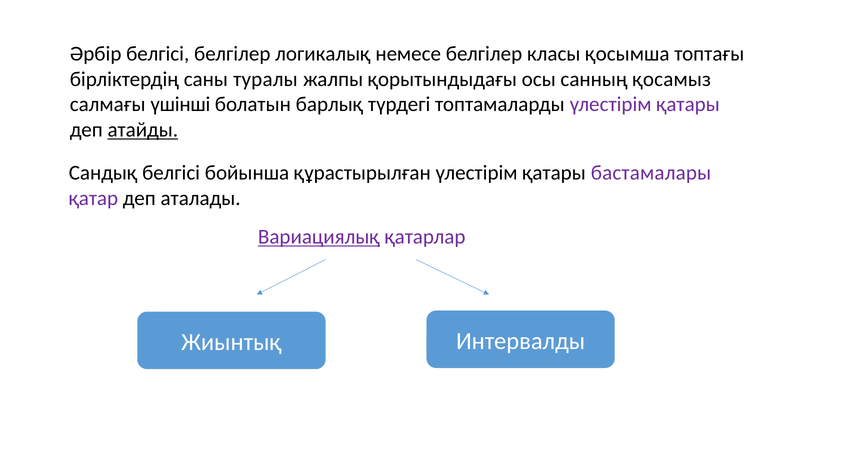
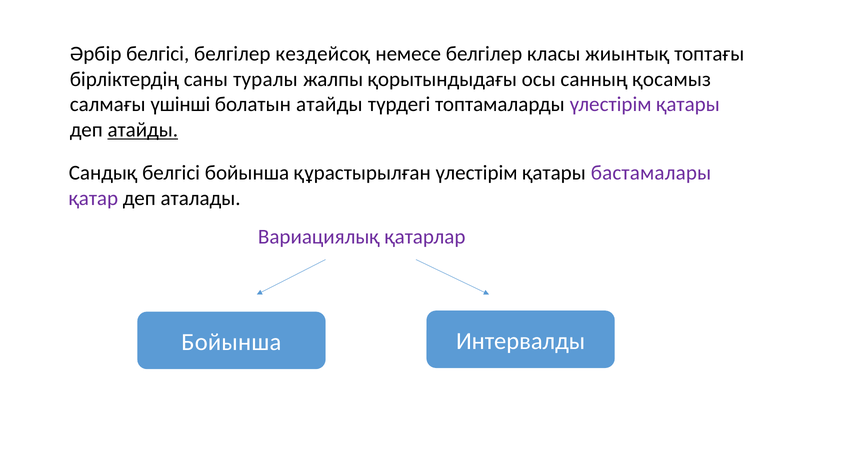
логикалық: логикалық -> кездейсоқ (323, 54)
қосымша: қосымша -> жиынтық (627, 54)
болатын барлық: барлық -> атайды (329, 104)
Вариациялық underline: present -> none (319, 237)
Жиынтық: Жиынтық -> Бойынша (231, 342)
